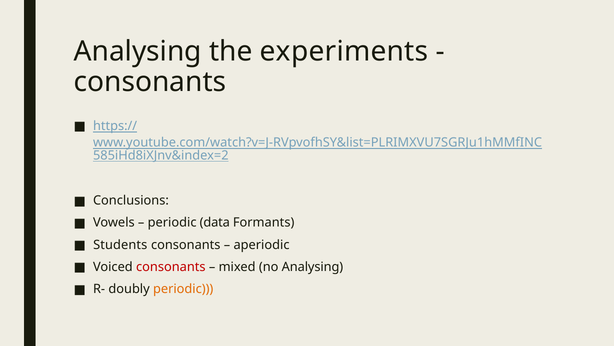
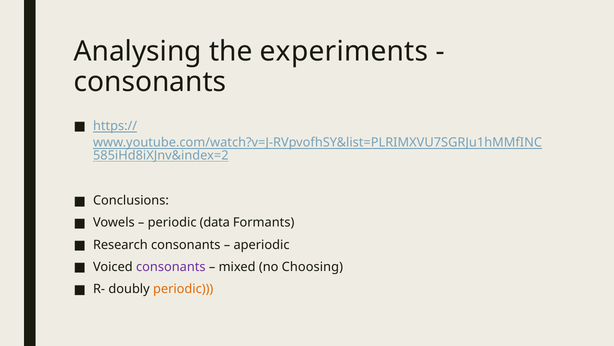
Students: Students -> Research (120, 244)
consonants colour: red -> purple (171, 267)
no Analysing: Analysing -> Choosing (312, 267)
